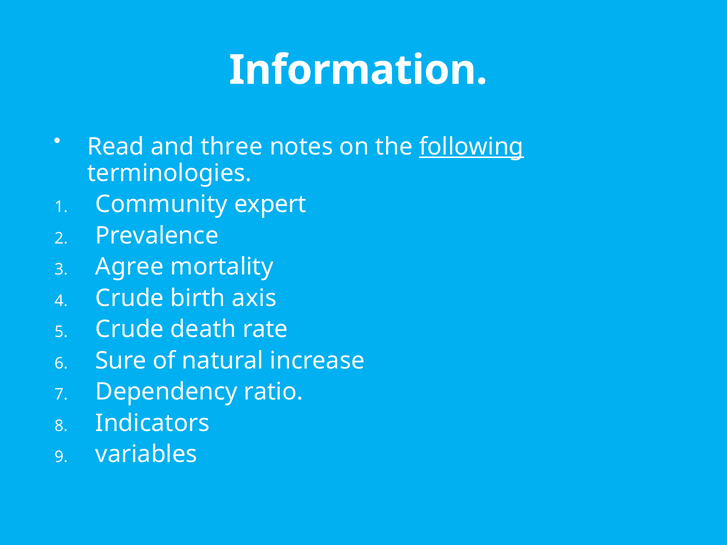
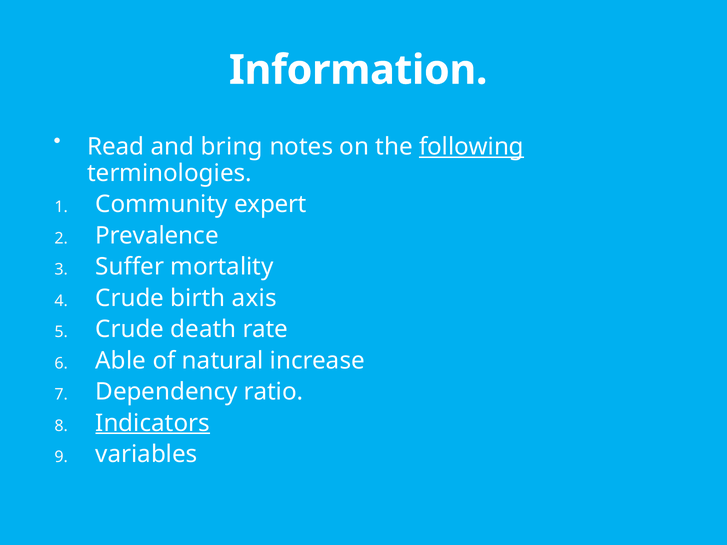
three: three -> bring (232, 147)
Agree: Agree -> Suffer (130, 267)
Sure: Sure -> Able (121, 361)
Indicators underline: none -> present (153, 423)
